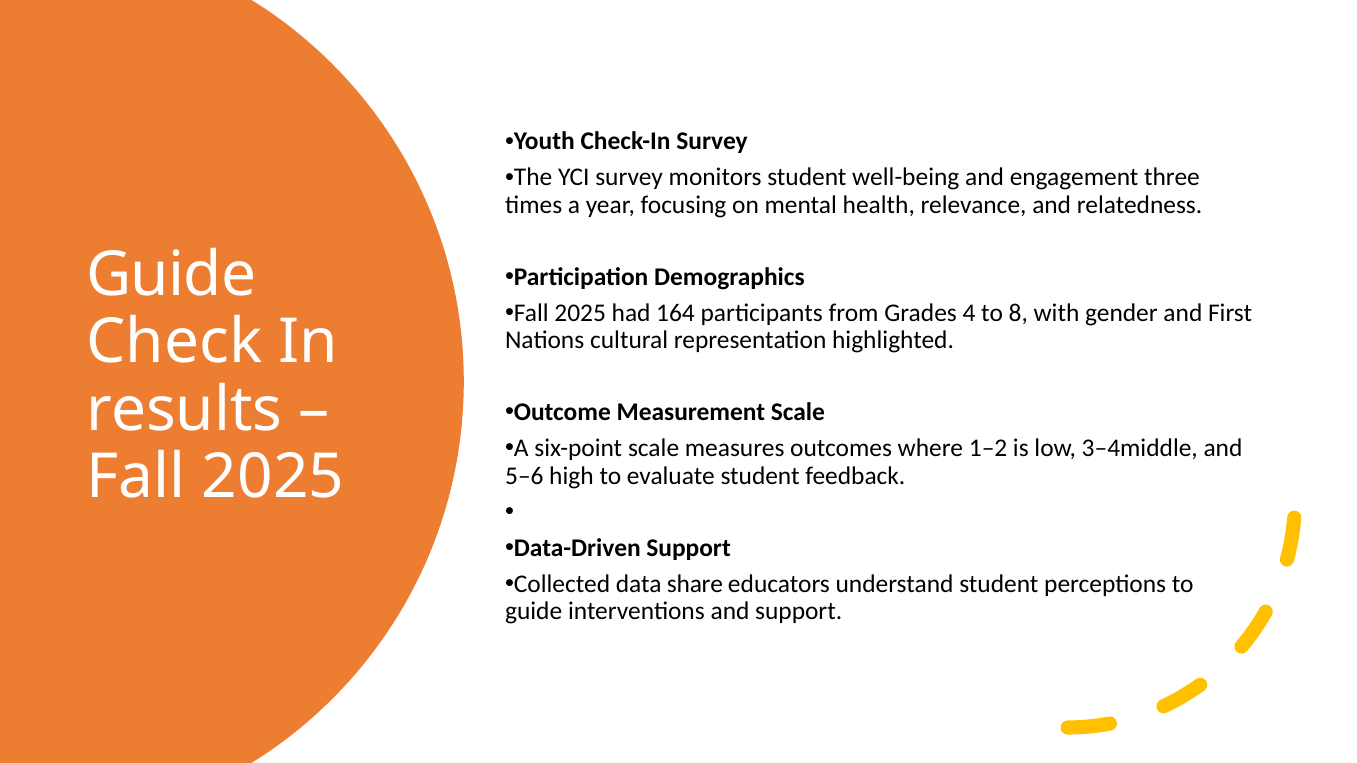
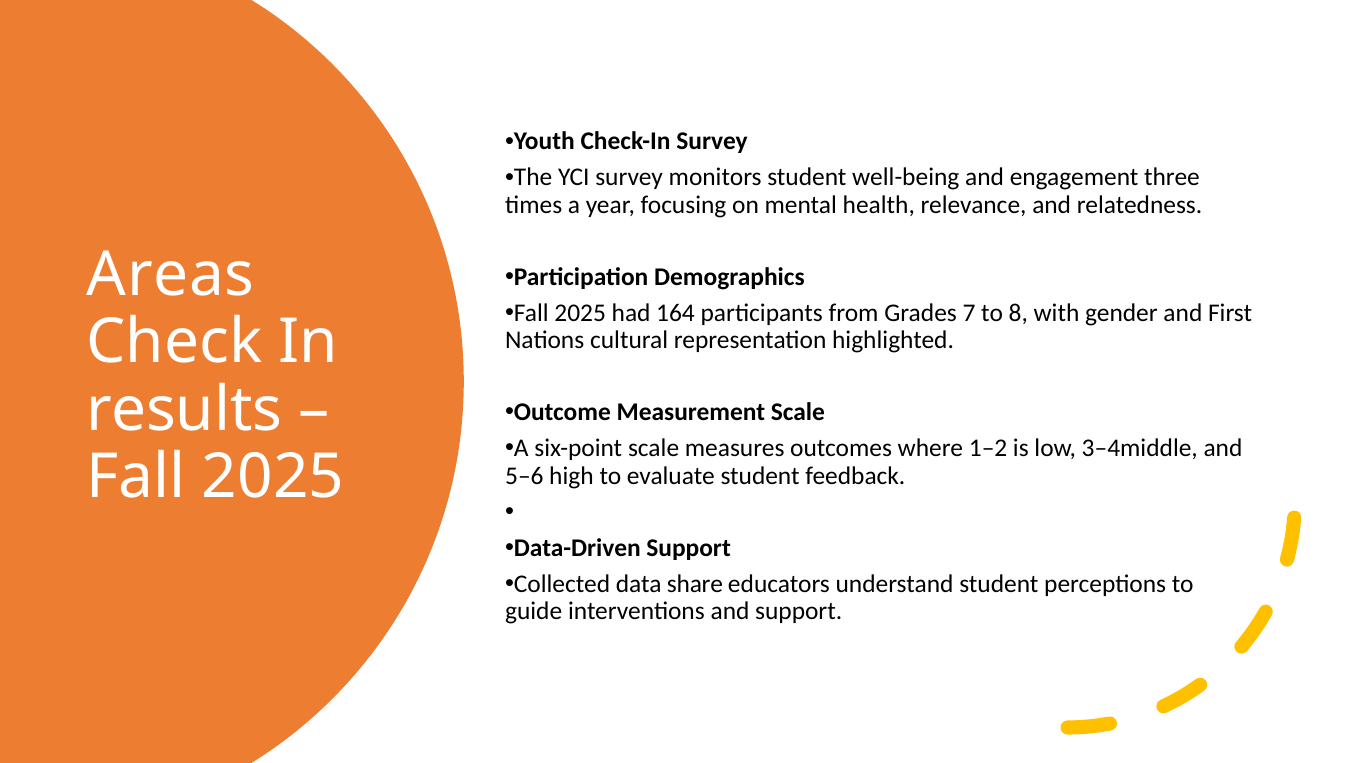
Guide: Guide -> Areas (171, 275)
4: 4 -> 7 (969, 313)
